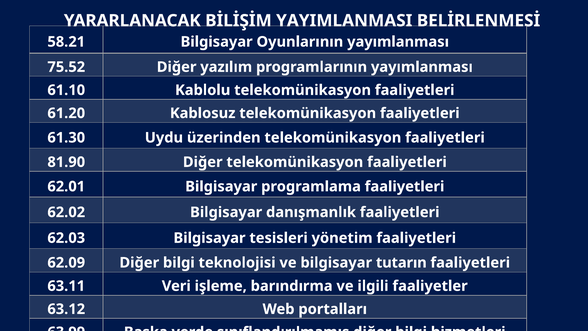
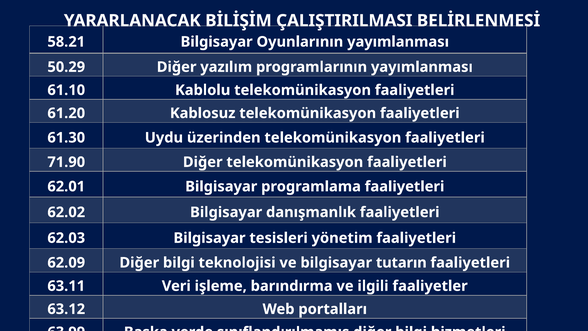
YAYIMLANMASI: YAYIMLANMASI -> ÇALIŞTIRILMASI (344, 21)
75.52: 75.52 -> 50.29 (66, 67)
81.90: 81.90 -> 71.90 (66, 162)
